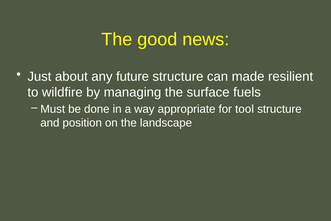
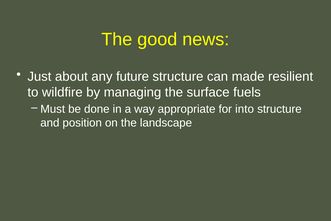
tool: tool -> into (245, 109)
